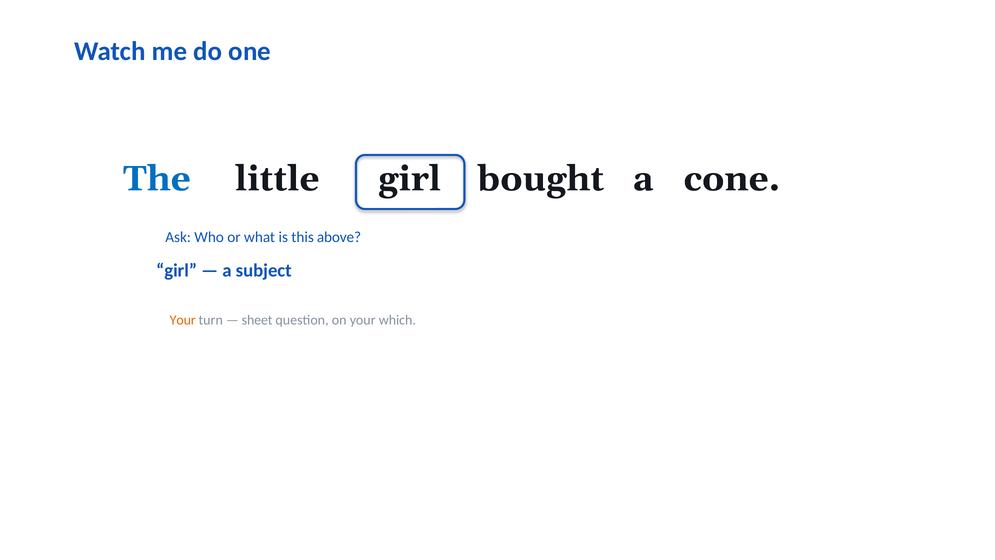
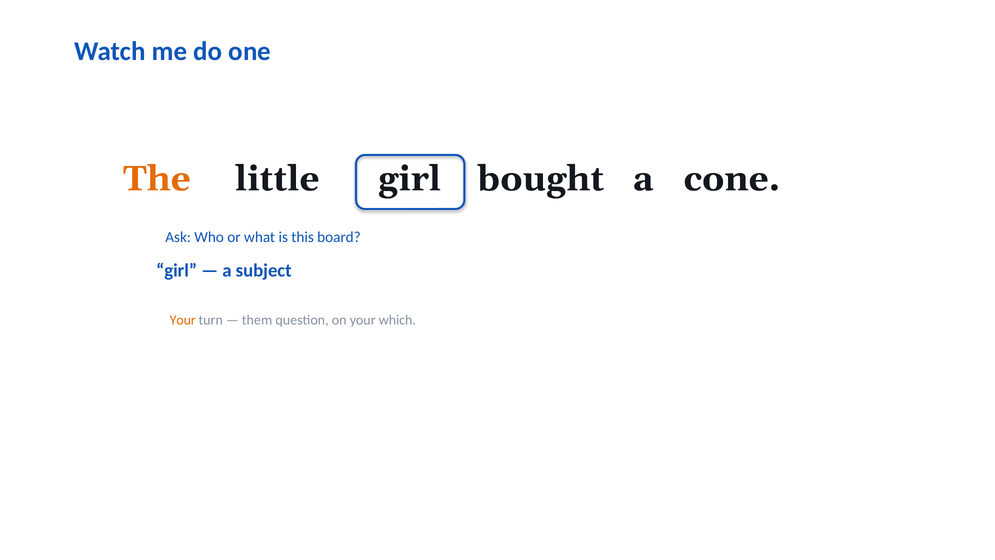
The colour: blue -> orange (157, 179)
above: above -> board (339, 237)
sheet: sheet -> them (257, 320)
